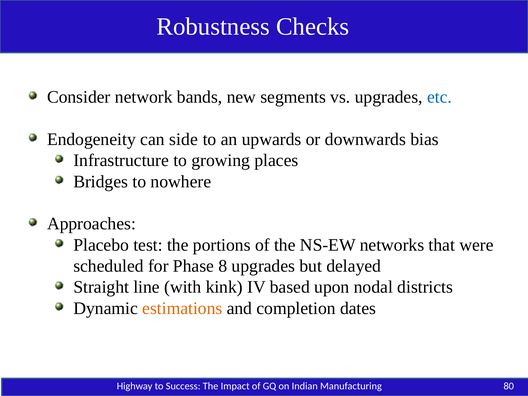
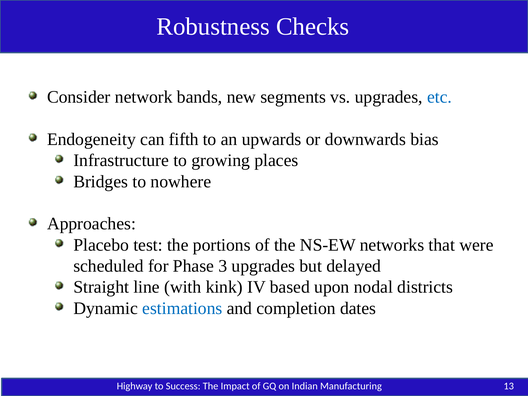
side: side -> fifth (184, 139)
8: 8 -> 3 (223, 266)
estimations colour: orange -> blue (182, 308)
80: 80 -> 13 (509, 386)
